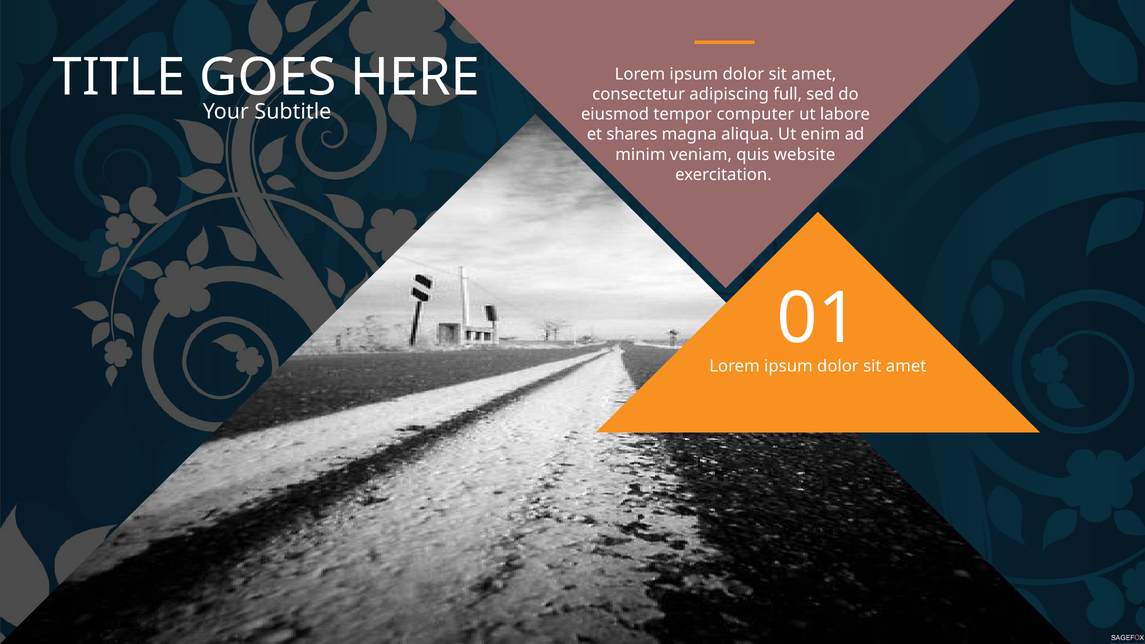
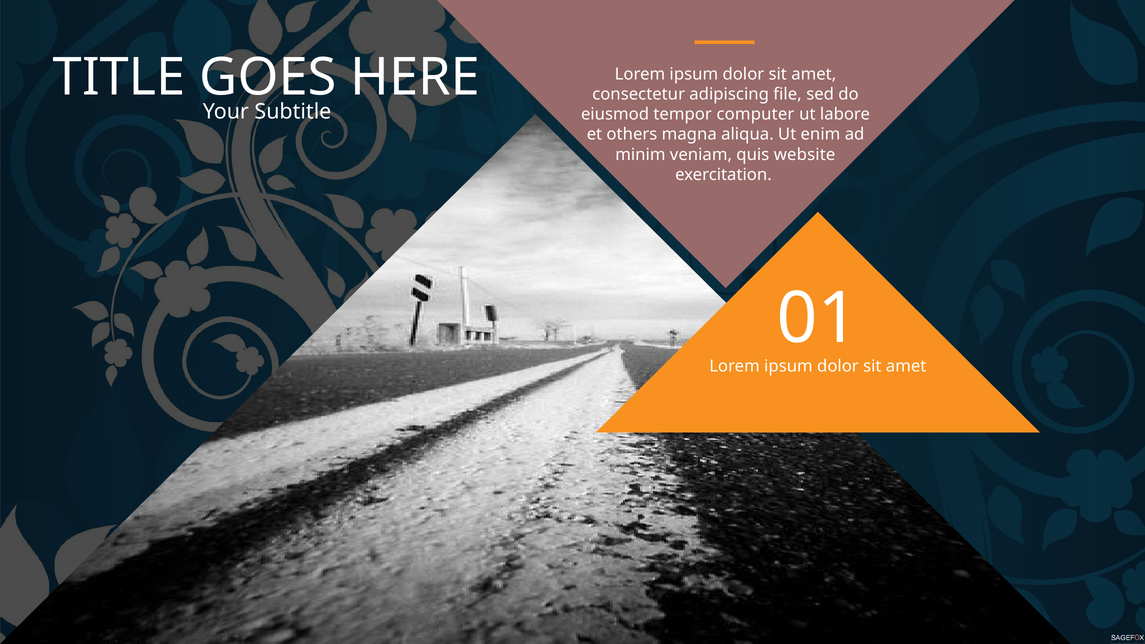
full: full -> file (788, 94)
shares: shares -> others (632, 134)
